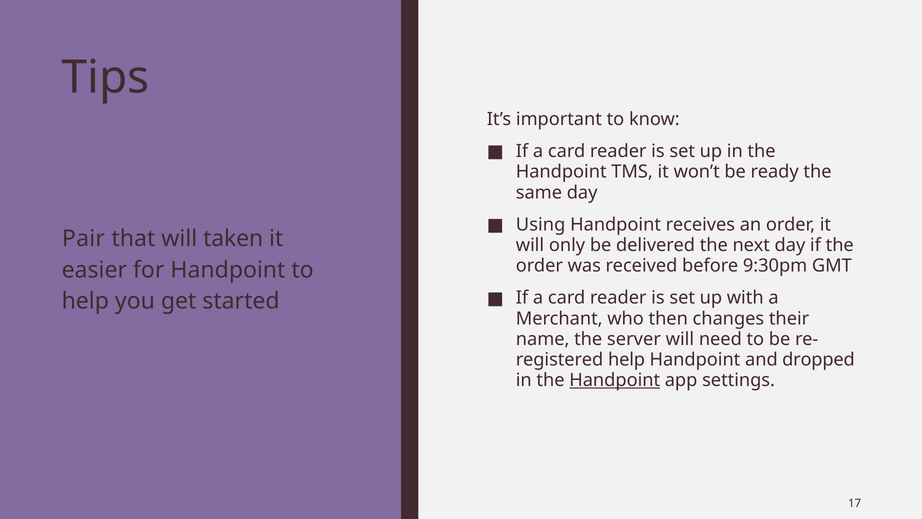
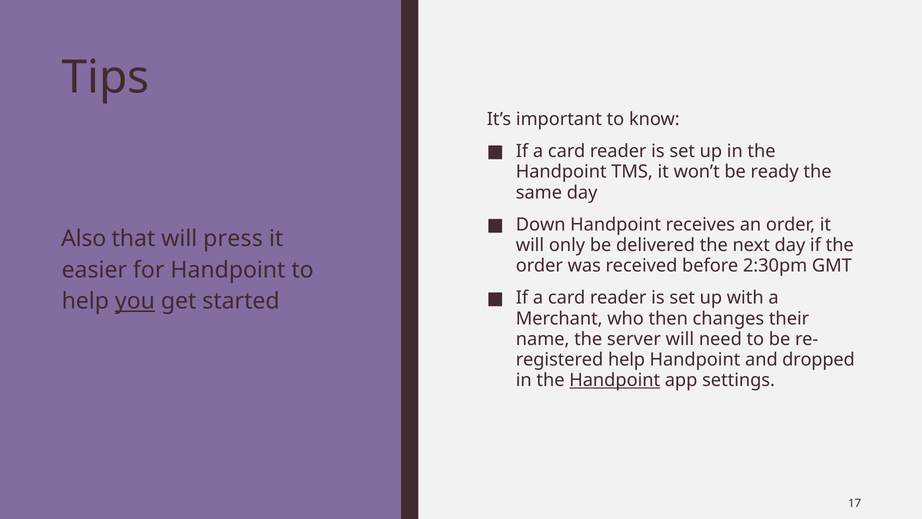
Using: Using -> Down (541, 224)
Pair: Pair -> Also (84, 238)
taken: taken -> press (233, 238)
9:30pm: 9:30pm -> 2:30pm (775, 266)
you underline: none -> present (135, 301)
